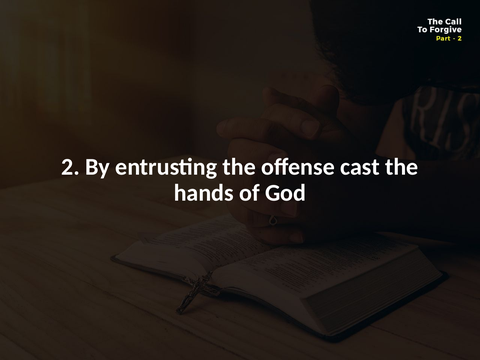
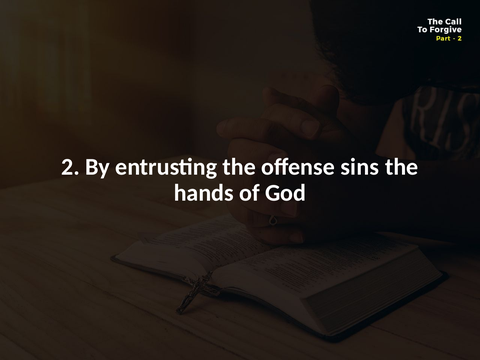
cast: cast -> sins (360, 167)
